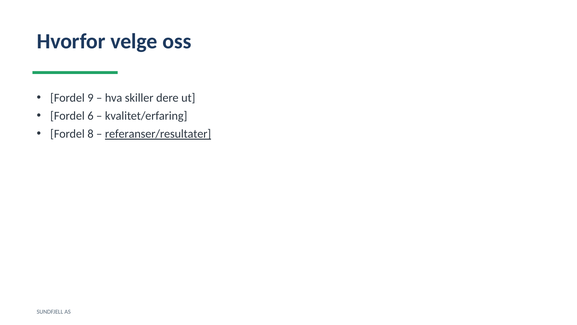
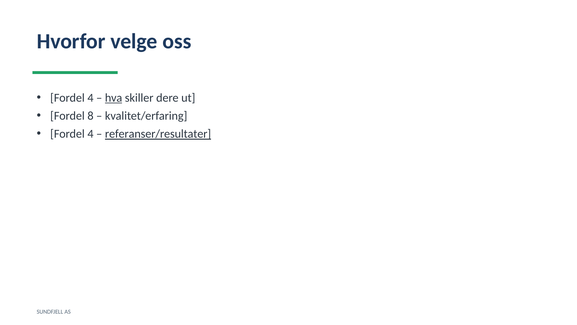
9: 9 -> 4 (90, 98)
hva underline: none -> present (114, 98)
6: 6 -> 8 (90, 116)
8: 8 -> 4 (90, 134)
